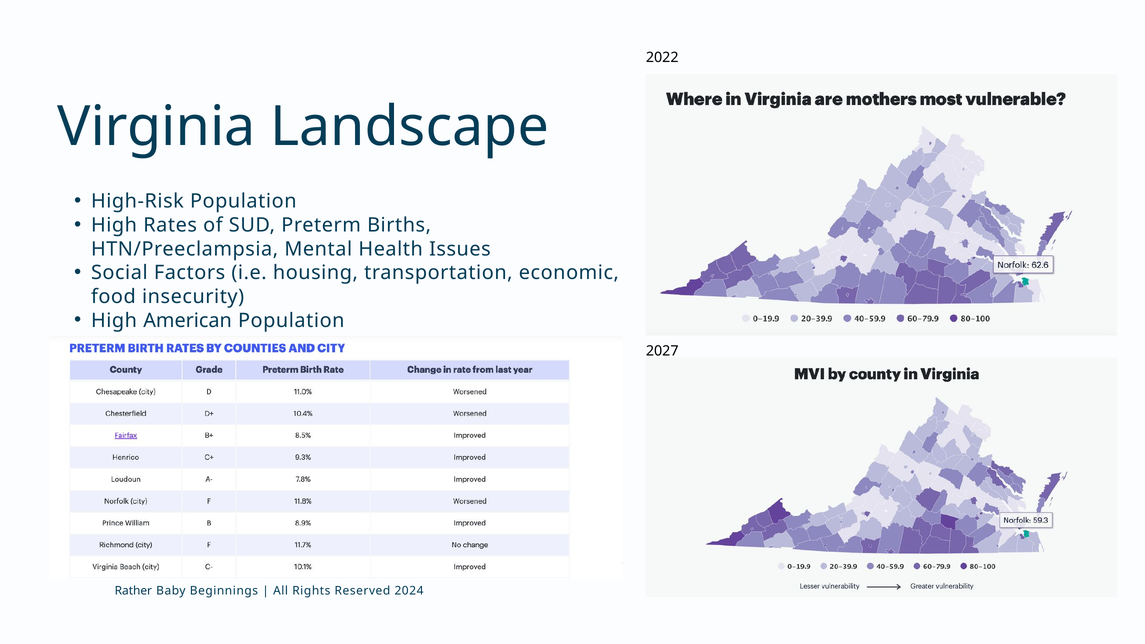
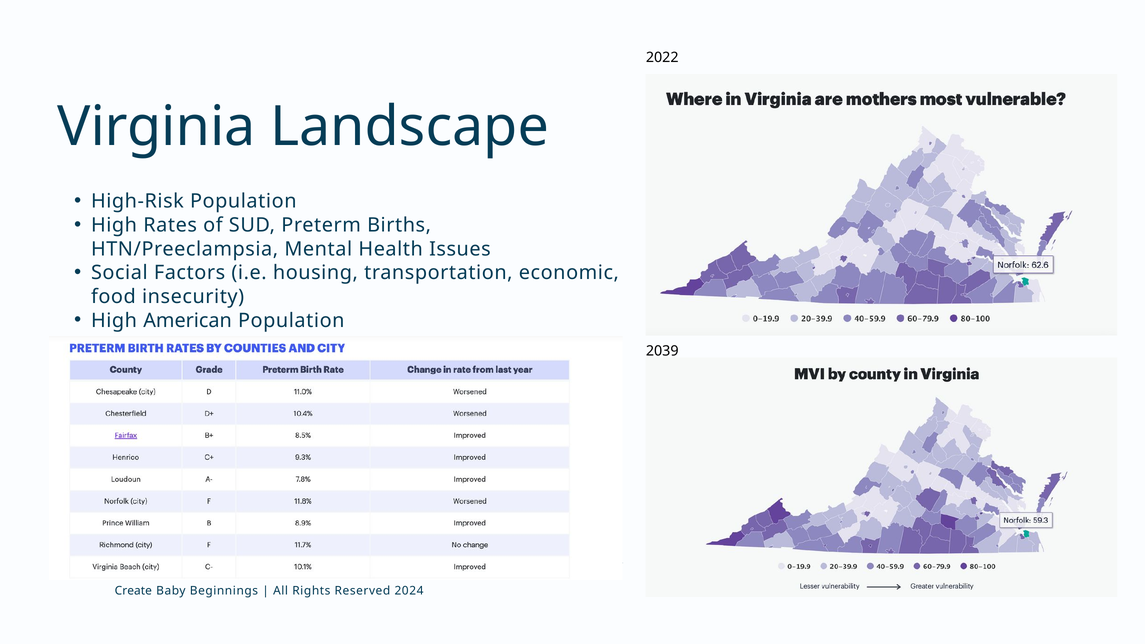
2027: 2027 -> 2039 (662, 351)
Rather: Rather -> Create (133, 591)
